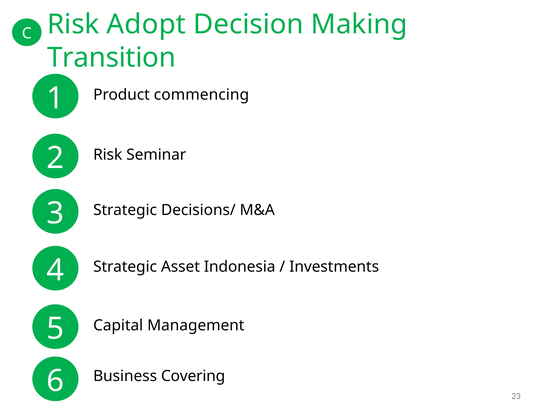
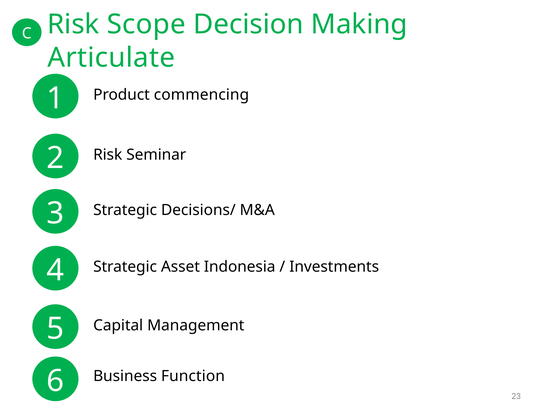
Adopt: Adopt -> Scope (146, 25)
Transition: Transition -> Articulate (111, 58)
Covering: Covering -> Function (193, 377)
